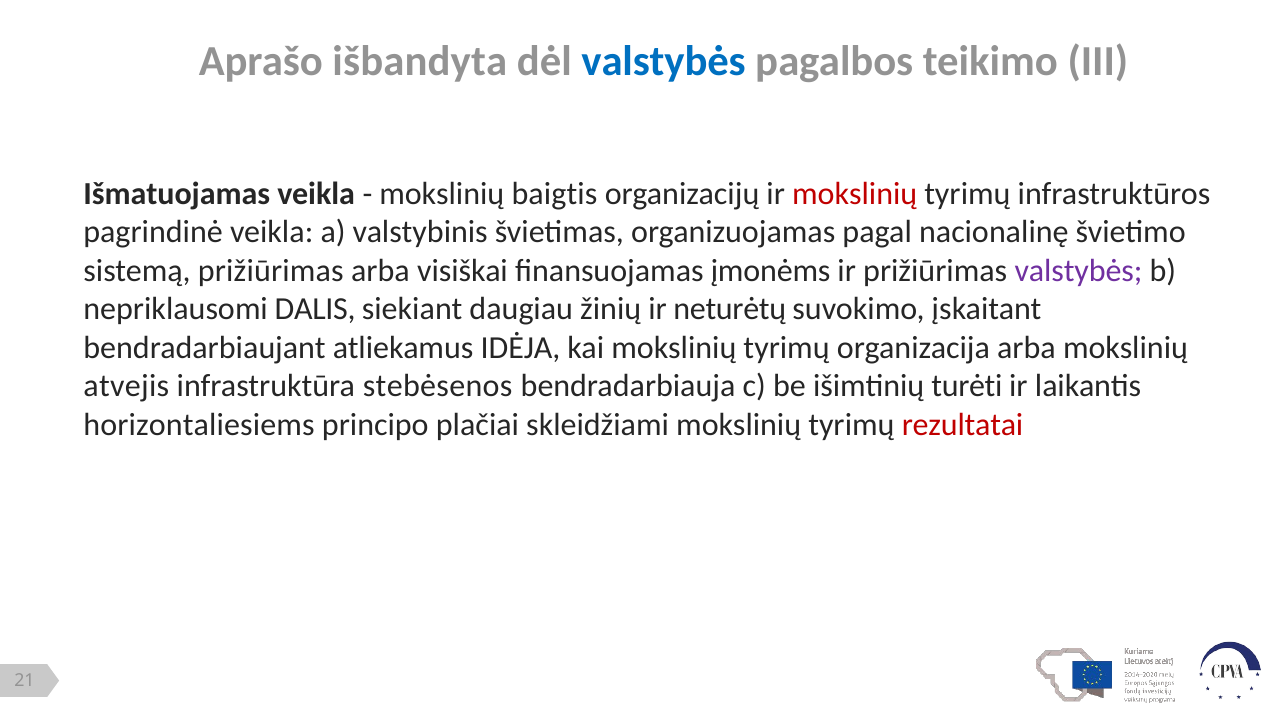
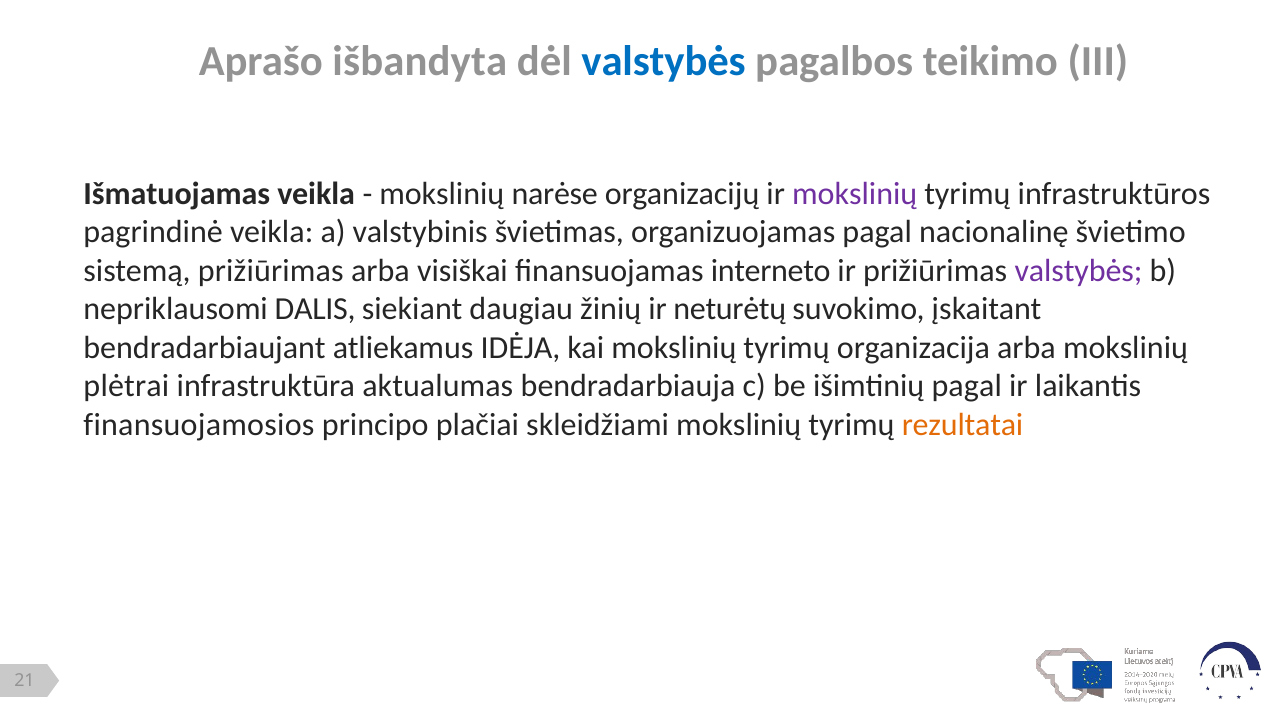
baigtis: baigtis -> narėse (555, 194)
mokslinių colour: red -> purple (855, 194)
įmonėms: įmonėms -> interneto (771, 271)
atvejis: atvejis -> plėtrai (126, 386)
stebėsenos: stebėsenos -> aktualumas (438, 386)
išimtinių turėti: turėti -> pagal (967, 386)
horizontaliesiems: horizontaliesiems -> finansuojamosios (199, 425)
rezultatai colour: red -> orange (963, 425)
